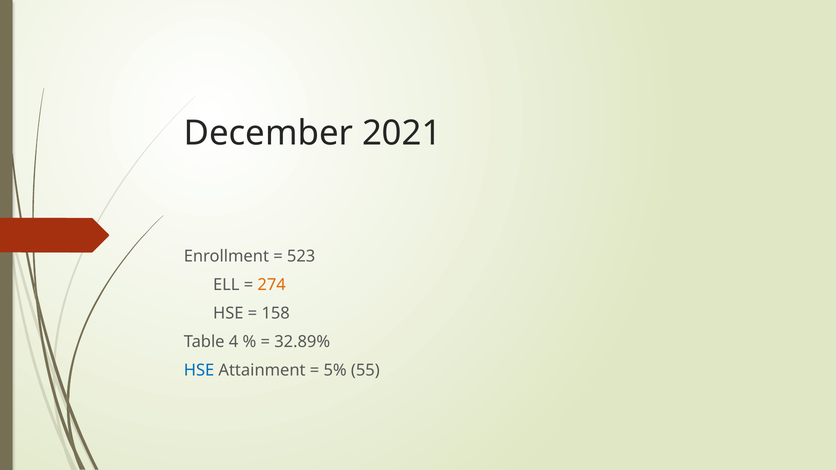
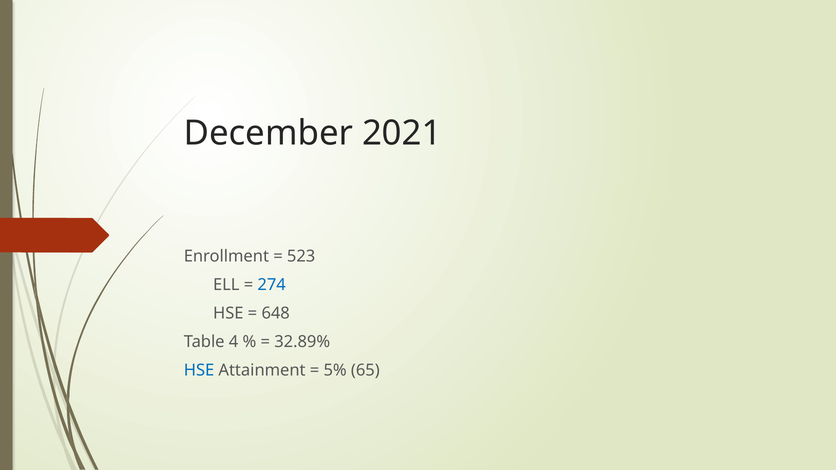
274 colour: orange -> blue (272, 285)
158: 158 -> 648 (276, 313)
55: 55 -> 65 (365, 371)
